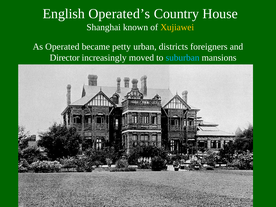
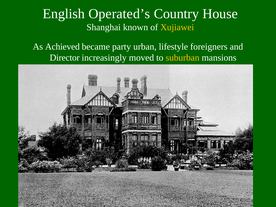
Operated: Operated -> Achieved (62, 47)
petty: petty -> party (122, 47)
districts: districts -> lifestyle (173, 47)
suburban colour: light blue -> yellow (183, 58)
